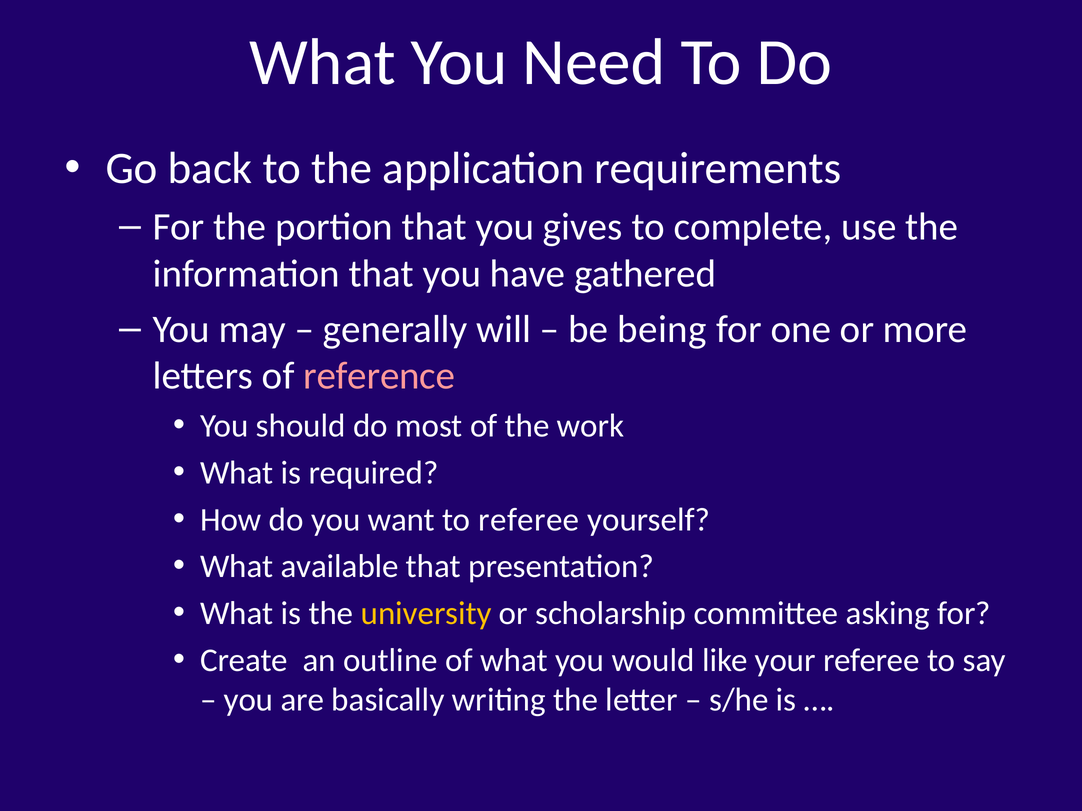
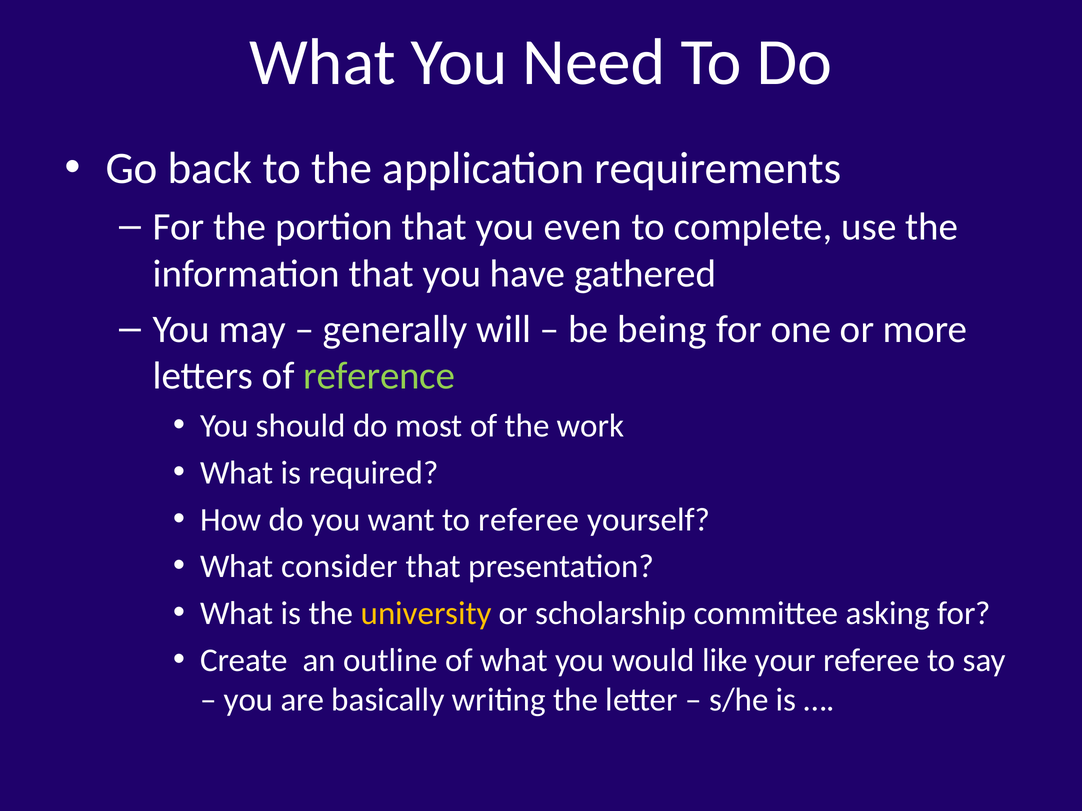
gives: gives -> even (583, 227)
reference colour: pink -> light green (379, 376)
available: available -> consider (339, 567)
